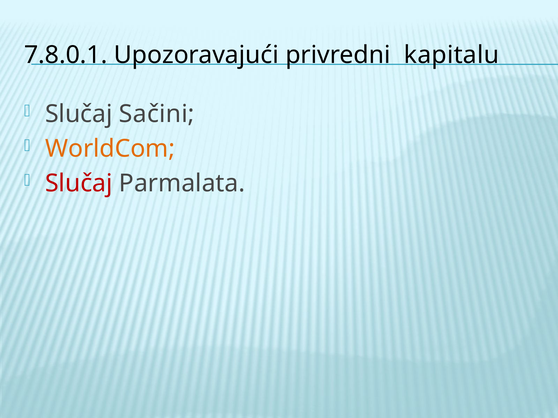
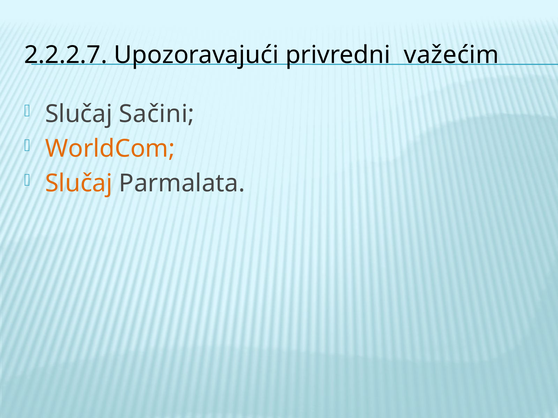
7.8.0.1: 7.8.0.1 -> 2.2.2.7 (66, 55)
kapitalu: kapitalu -> važećim (451, 55)
Slučaj colour: red -> orange (79, 184)
